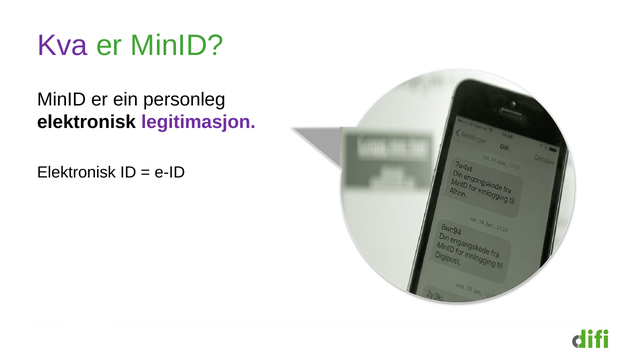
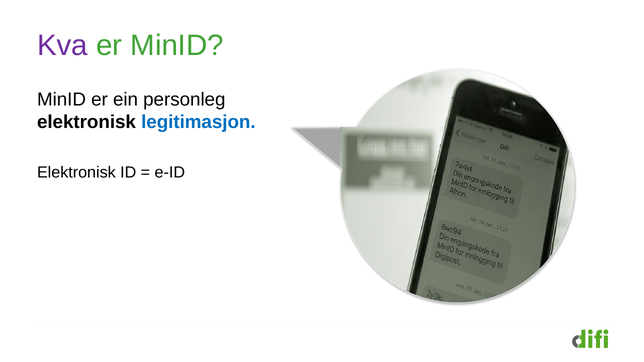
legitimasjon colour: purple -> blue (198, 122)
